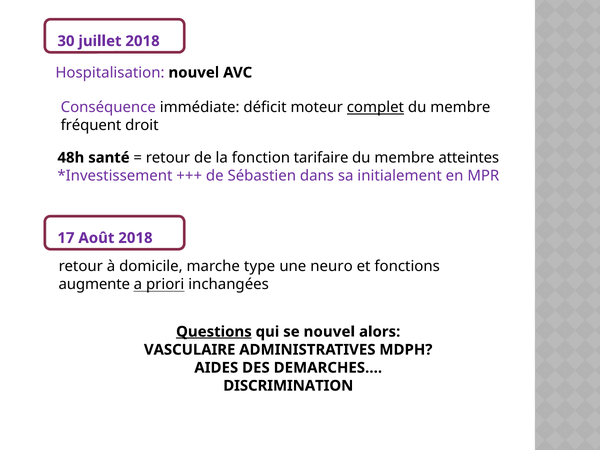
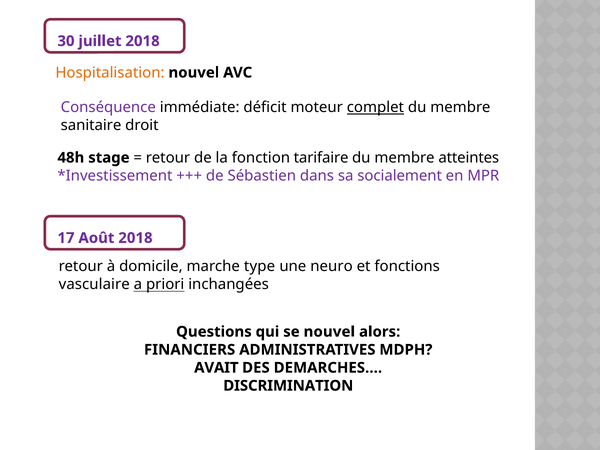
Hospitalisation colour: purple -> orange (110, 73)
fréquent: fréquent -> sanitaire (91, 126)
santé: santé -> stage (109, 158)
initialement: initialement -> socialement (400, 176)
augmente: augmente -> vasculaire (94, 284)
Questions underline: present -> none (214, 332)
VASCULAIRE: VASCULAIRE -> FINANCIERS (190, 350)
AIDES: AIDES -> AVAIT (216, 368)
